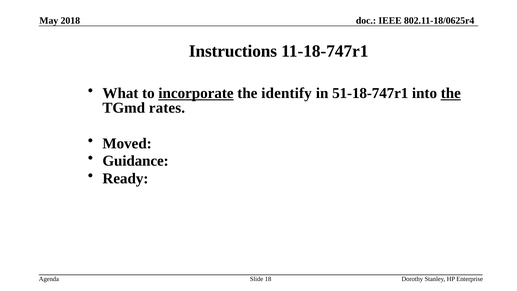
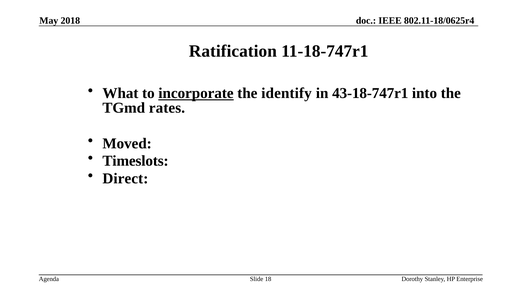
Instructions: Instructions -> Ratification (233, 51)
51-18-747r1: 51-18-747r1 -> 43-18-747r1 (370, 93)
the underline: present -> none (451, 93)
Guidance: Guidance -> Timeslots (136, 161)
Ready: Ready -> Direct (125, 178)
